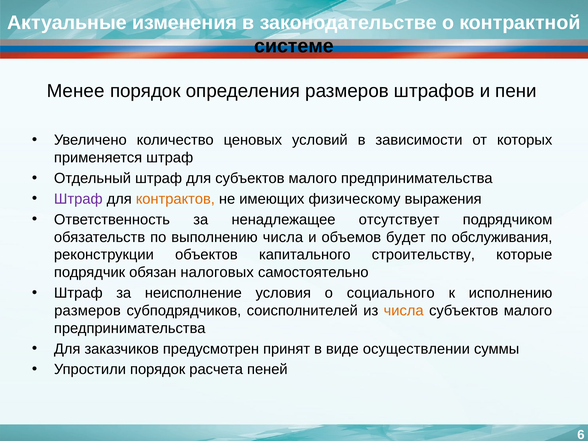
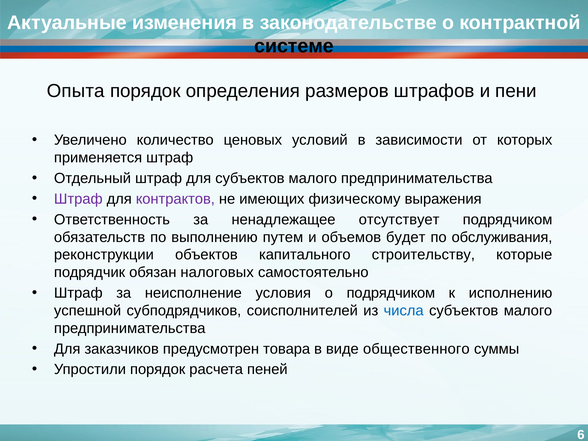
Менее: Менее -> Опыта (76, 91)
контрактов colour: orange -> purple (175, 199)
выполнению числа: числа -> путем (283, 237)
о социального: социального -> подрядчиком (391, 293)
размеров: размеров -> успешной (88, 311)
числа colour: orange -> blue (404, 311)
принят: принят -> товара (287, 349)
осуществлении: осуществлении -> общественного (416, 349)
